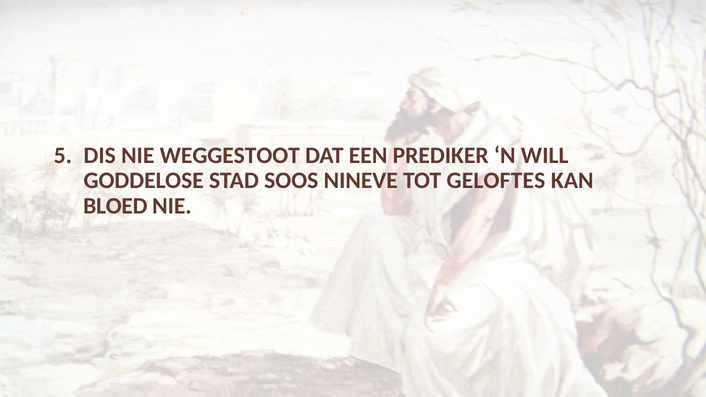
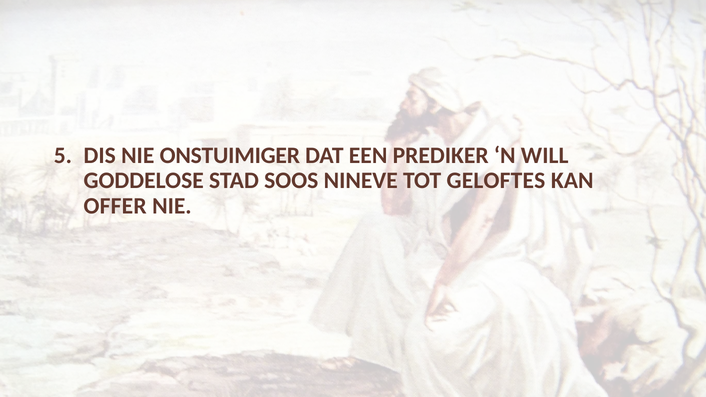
WEGGESTOOT: WEGGESTOOT -> ONSTUIMIGER (230, 155)
BLOED: BLOED -> OFFER (115, 206)
